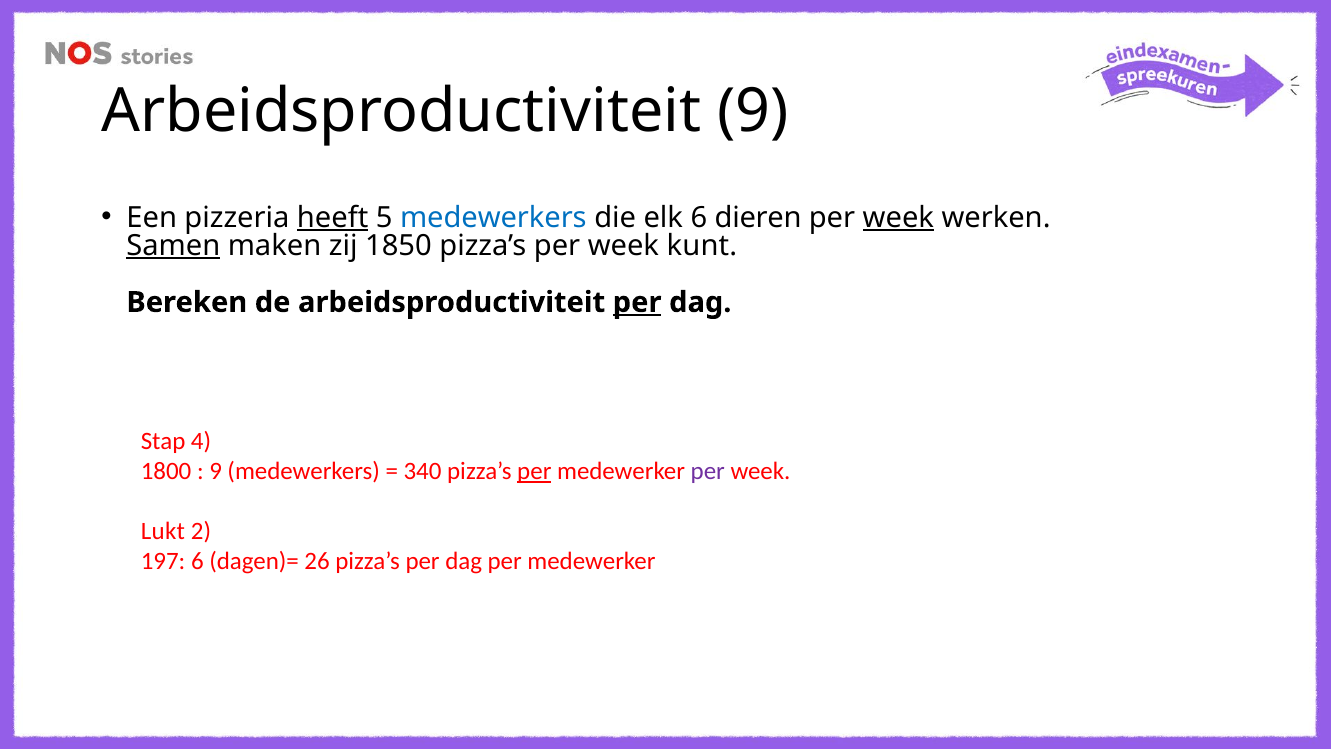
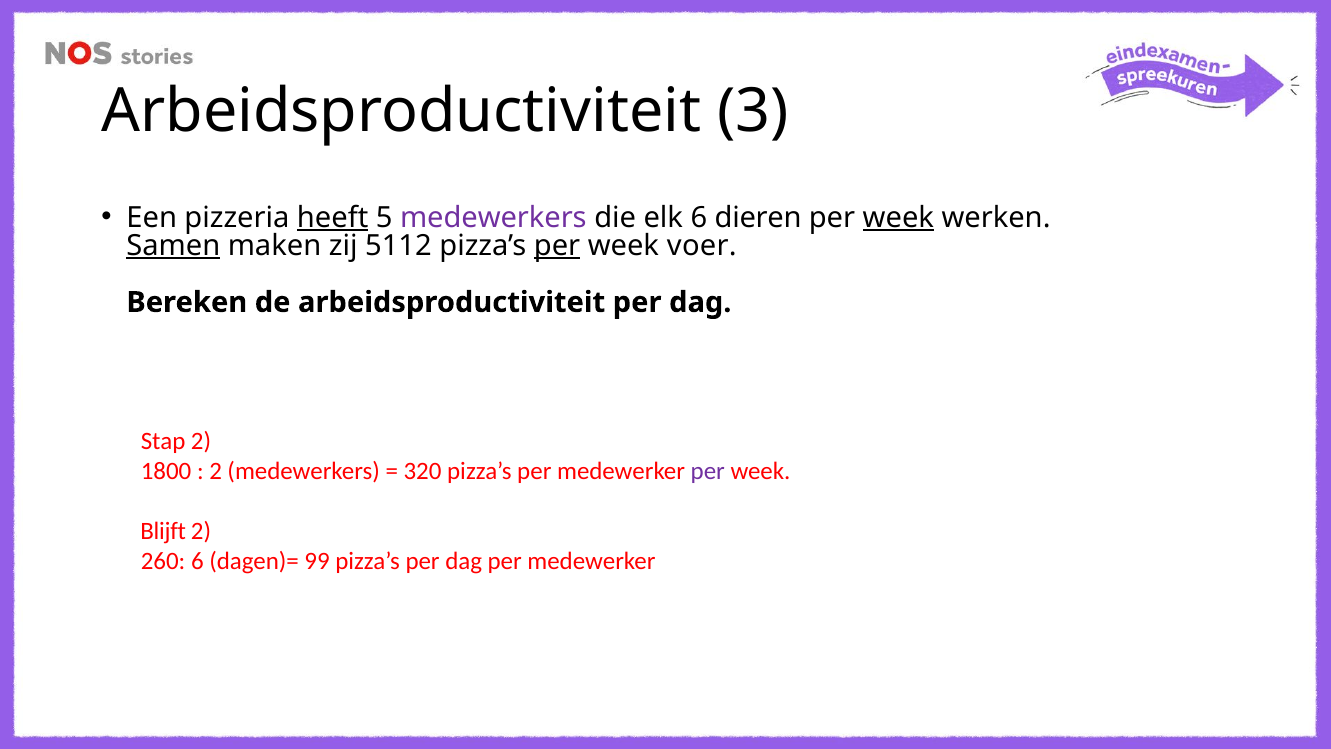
Arbeidsproductiviteit 9: 9 -> 3 (753, 112)
medewerkers colour: blue -> purple (493, 217)
1850: 1850 -> 5112 (398, 246)
per underline: none -> present (557, 246)
kunt: kunt -> voer (702, 246)
per underline: present -> none (637, 302)
Stap 4: 4 -> 2 (201, 441)
9: 9 -> 2 (216, 471)
340: 340 -> 320 (423, 471)
per underline: present -> none (534, 471)
Lukt: Lukt -> Blijft (163, 531)
197: 197 -> 260 (163, 561)
26: 26 -> 99 (317, 561)
